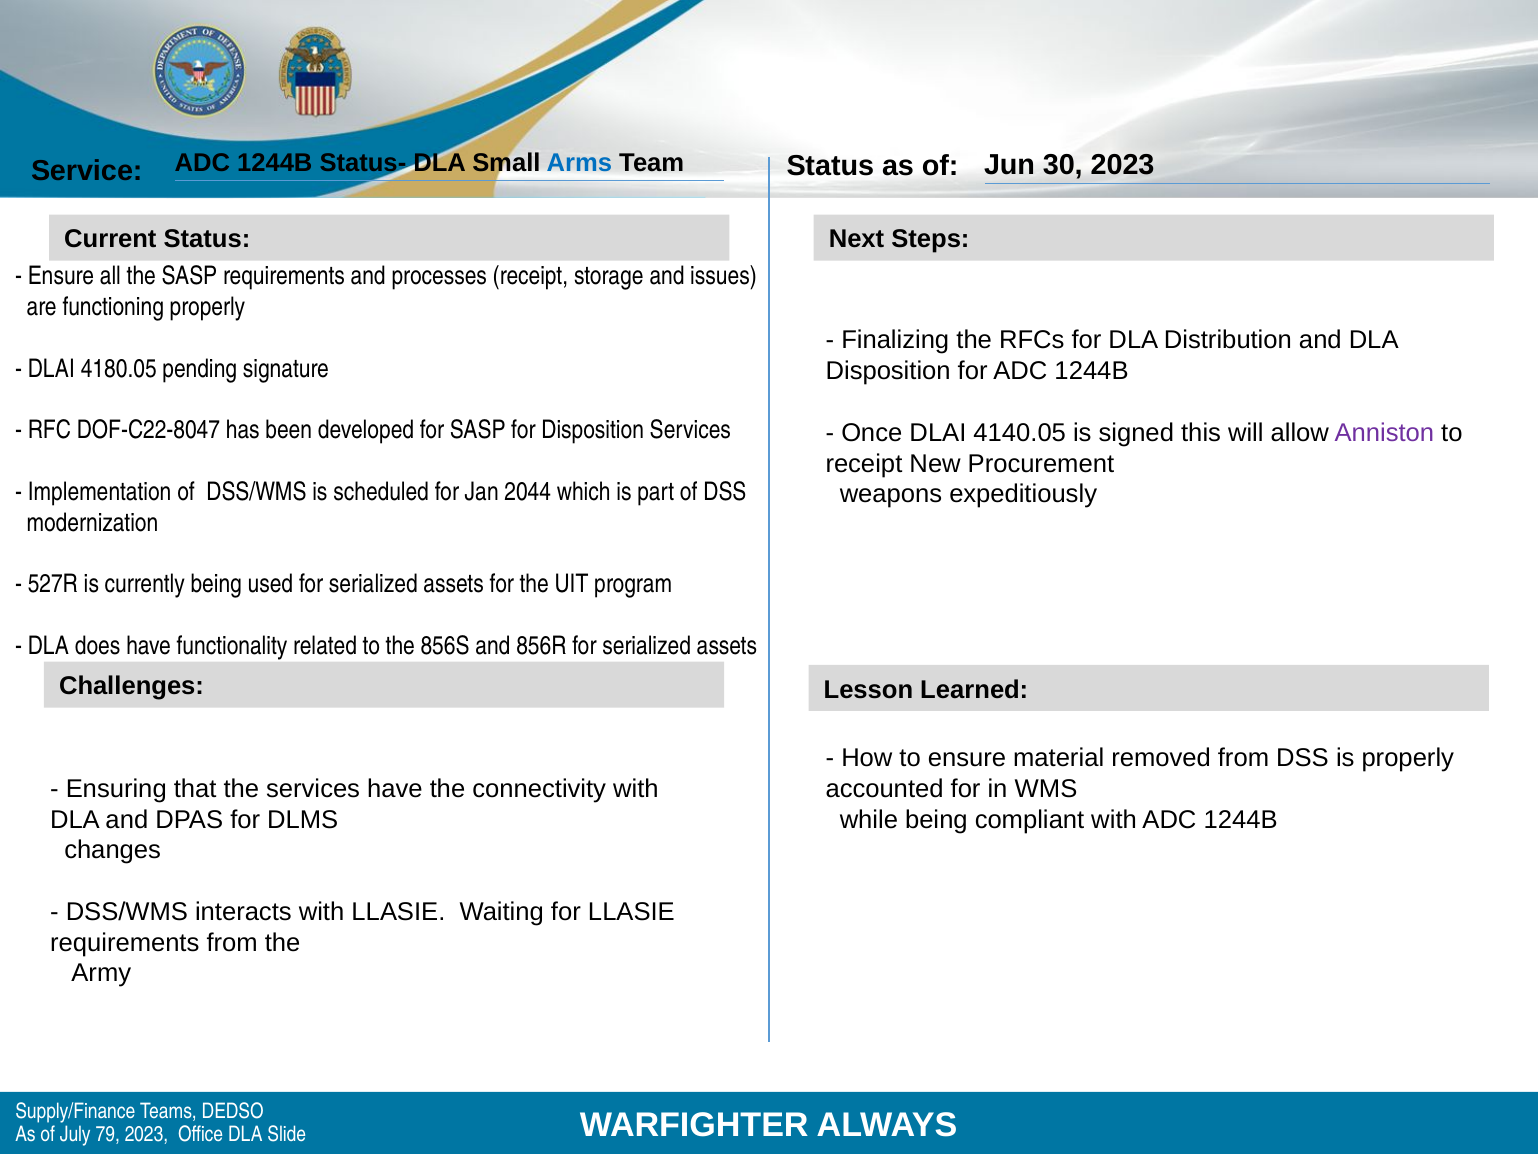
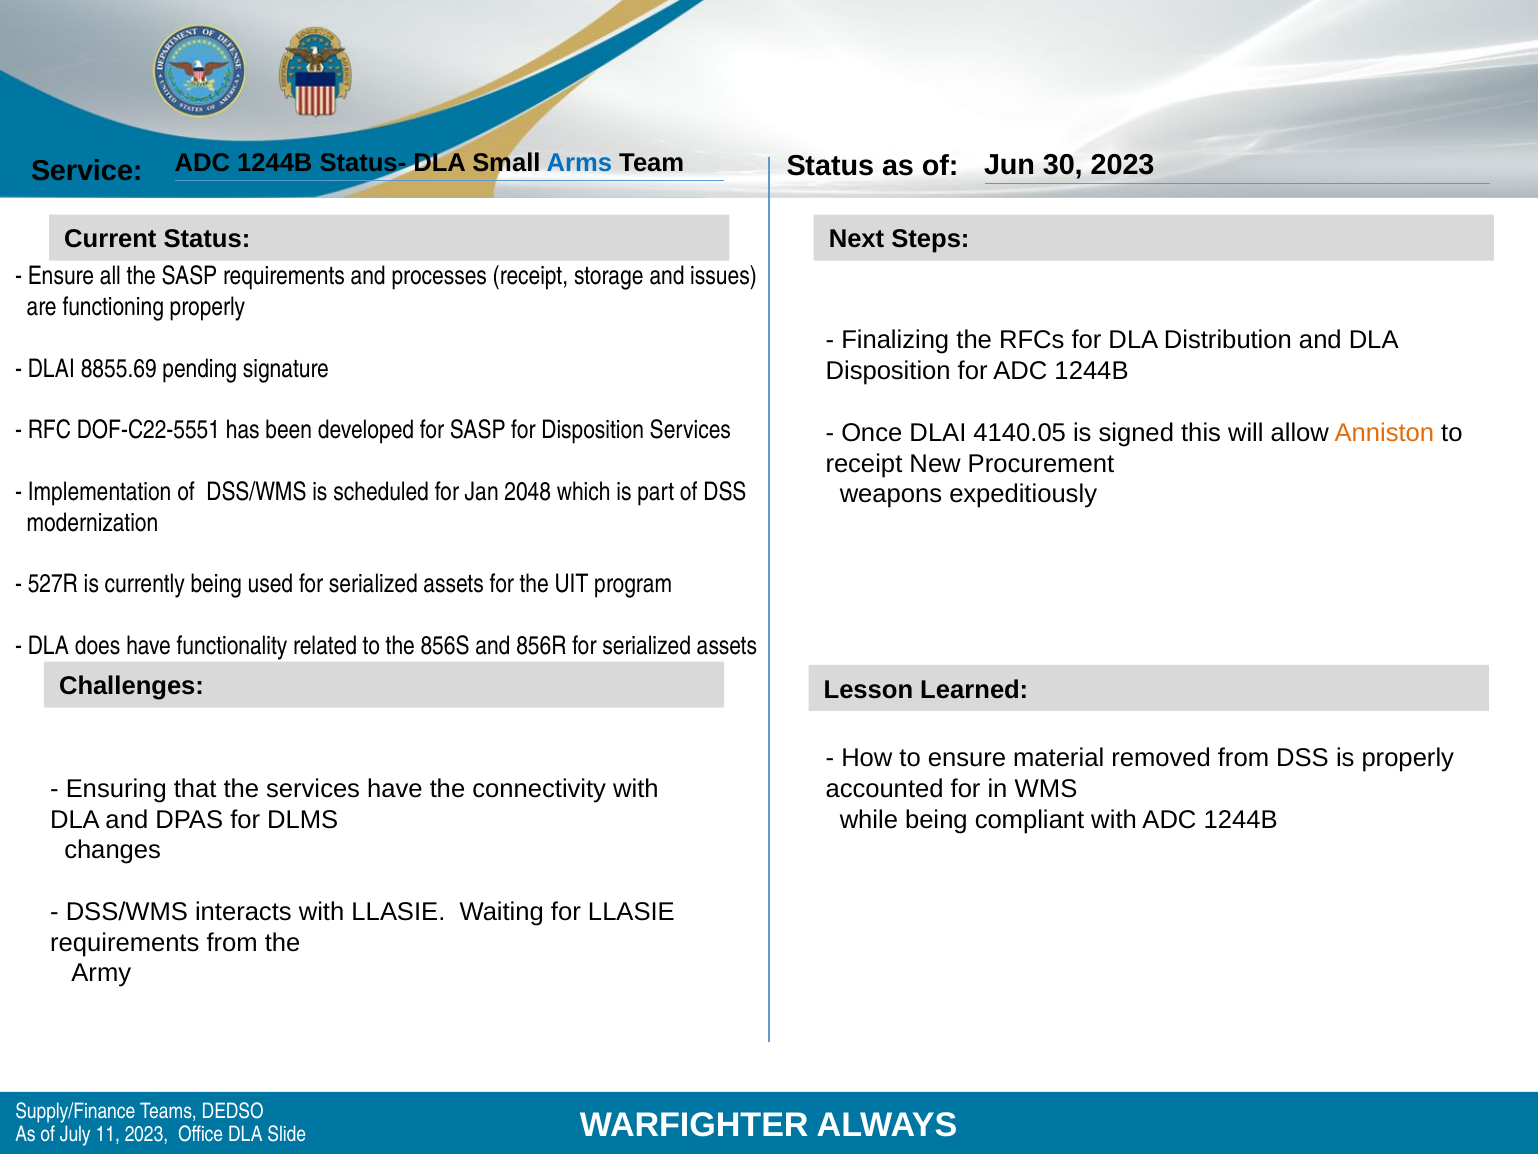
4180.05: 4180.05 -> 8855.69 (119, 369)
DOF-C22-8047: DOF-C22-8047 -> DOF-C22-5551 (148, 430)
Anniston colour: purple -> orange (1384, 433)
2044: 2044 -> 2048 (528, 492)
79: 79 -> 11 (108, 1134)
